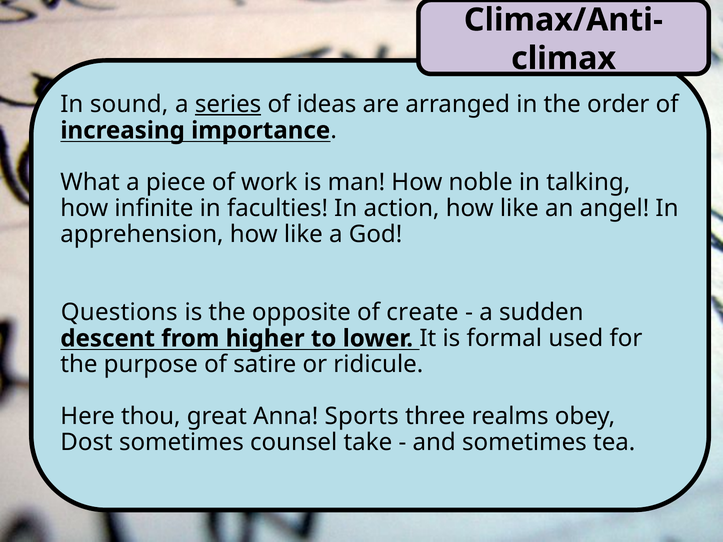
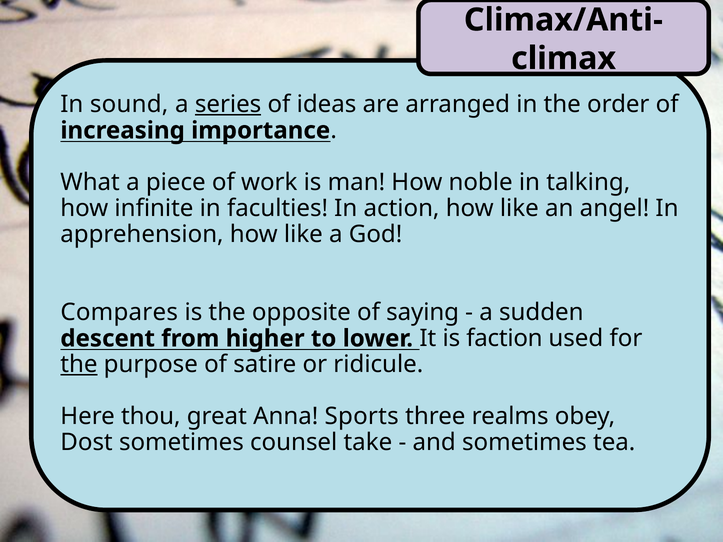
Questions: Questions -> Compares (119, 313)
create: create -> saying (423, 313)
formal: formal -> faction (504, 339)
the underline: none -> present (79, 365)
